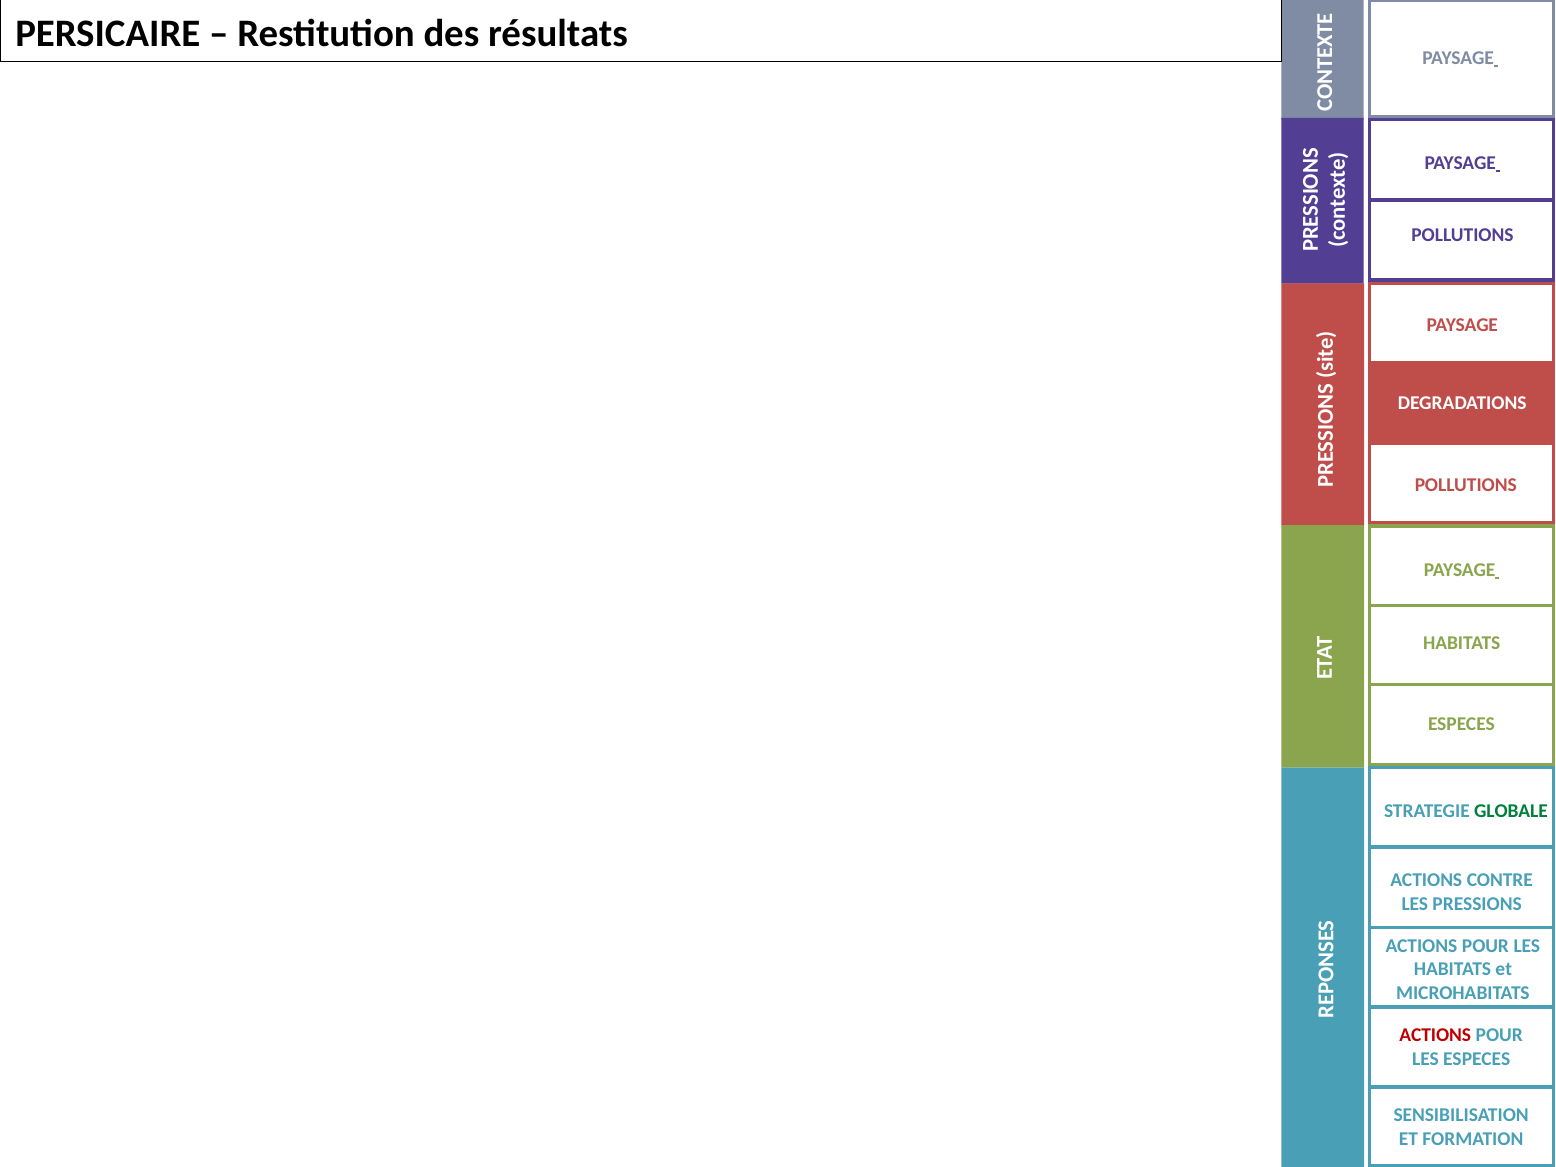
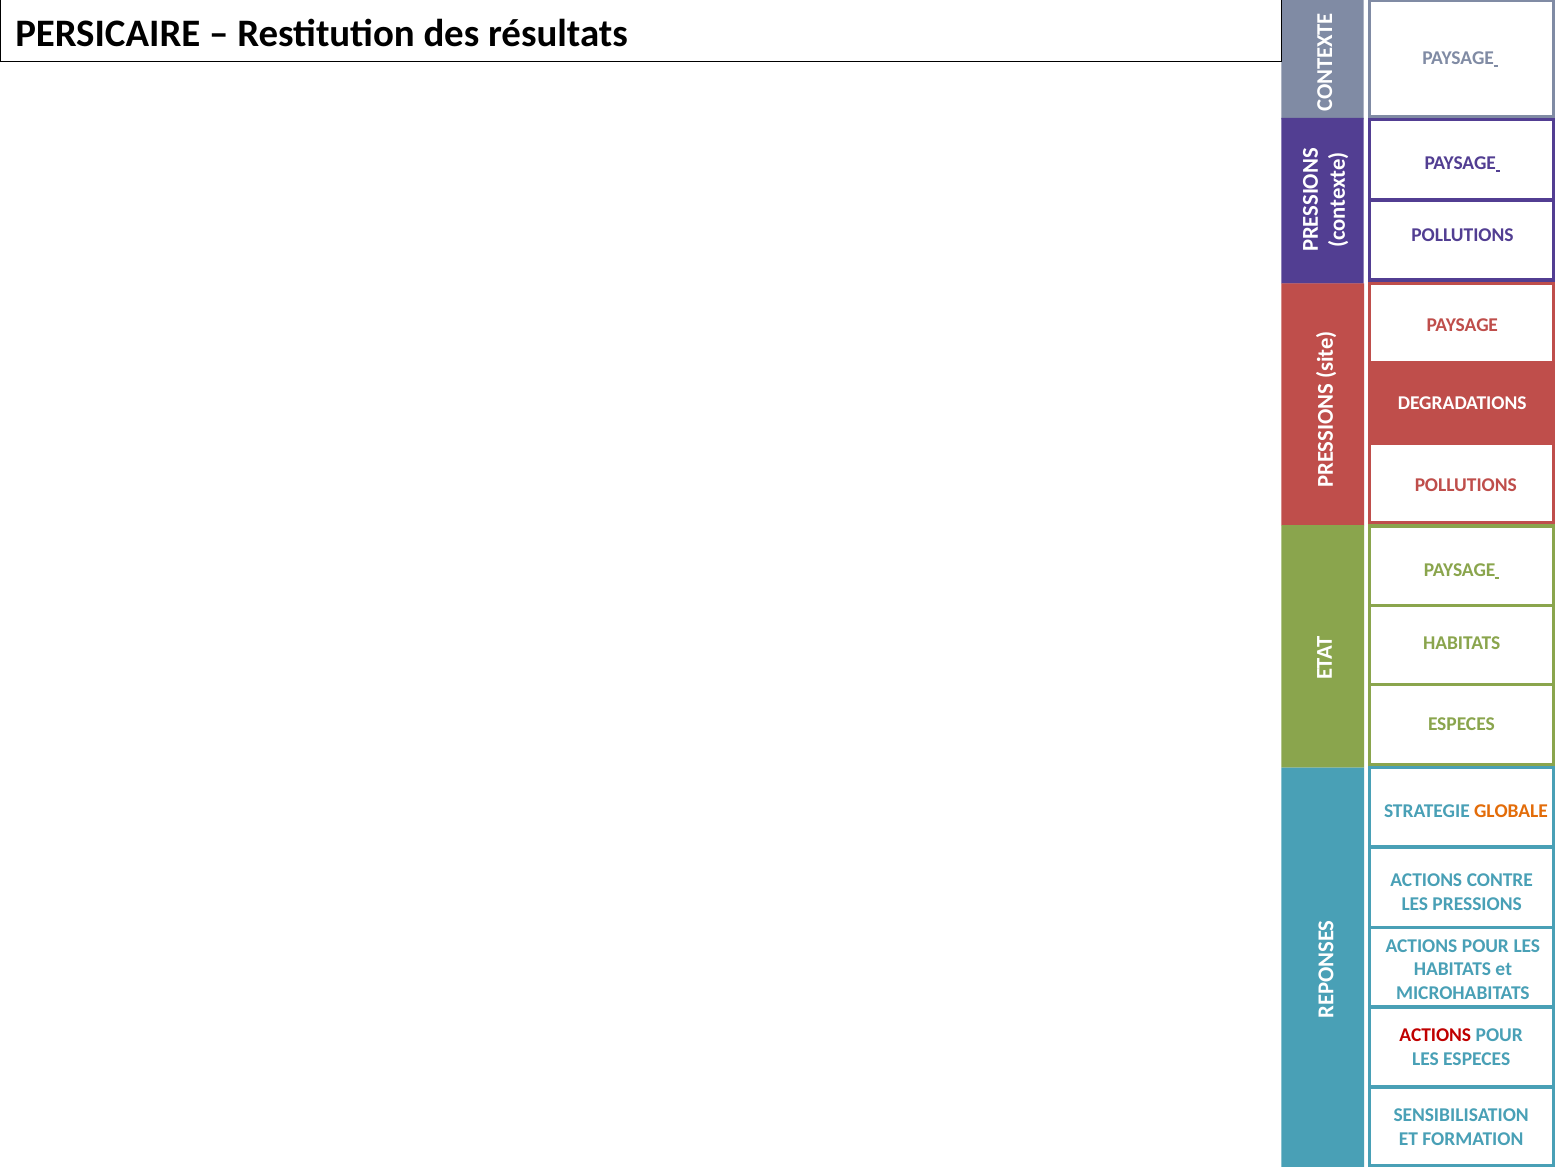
GLOBALE colour: green -> orange (1511, 811)
